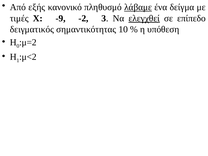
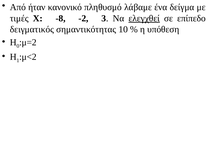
εξής: εξής -> ήταν (37, 7)
λάβαμε underline: present -> none (138, 7)
-9: -9 -> -8 (61, 18)
